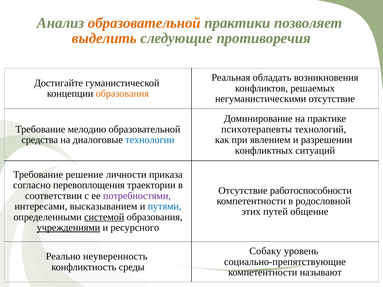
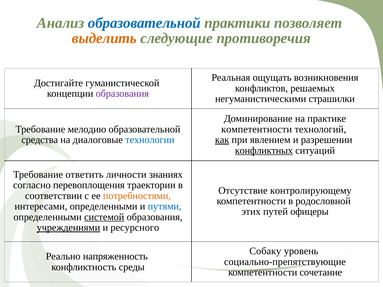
образовательной colour: orange -> blue (144, 23)
обладать: обладать -> ощущать (272, 78)
образования colour: orange -> purple (122, 94)
негуманистическими отсутствие: отсутствие -> страшилки (332, 99)
психотерапевты: психотерапевты -> компетентности (257, 129)
как underline: none -> present (222, 140)
конфликтных underline: none -> present (264, 151)
решение: решение -> ответить (85, 175)
приказа: приказа -> знаниях (166, 175)
работоспособности: работоспособности -> контролирующему (311, 191)
потребностями colour: purple -> orange (137, 196)
интересами высказыванием: высказыванием -> определенными (104, 207)
общение: общение -> офицеры (309, 212)
неуверенность: неуверенность -> напряженность (115, 257)
называют: называют -> сочетание (321, 273)
